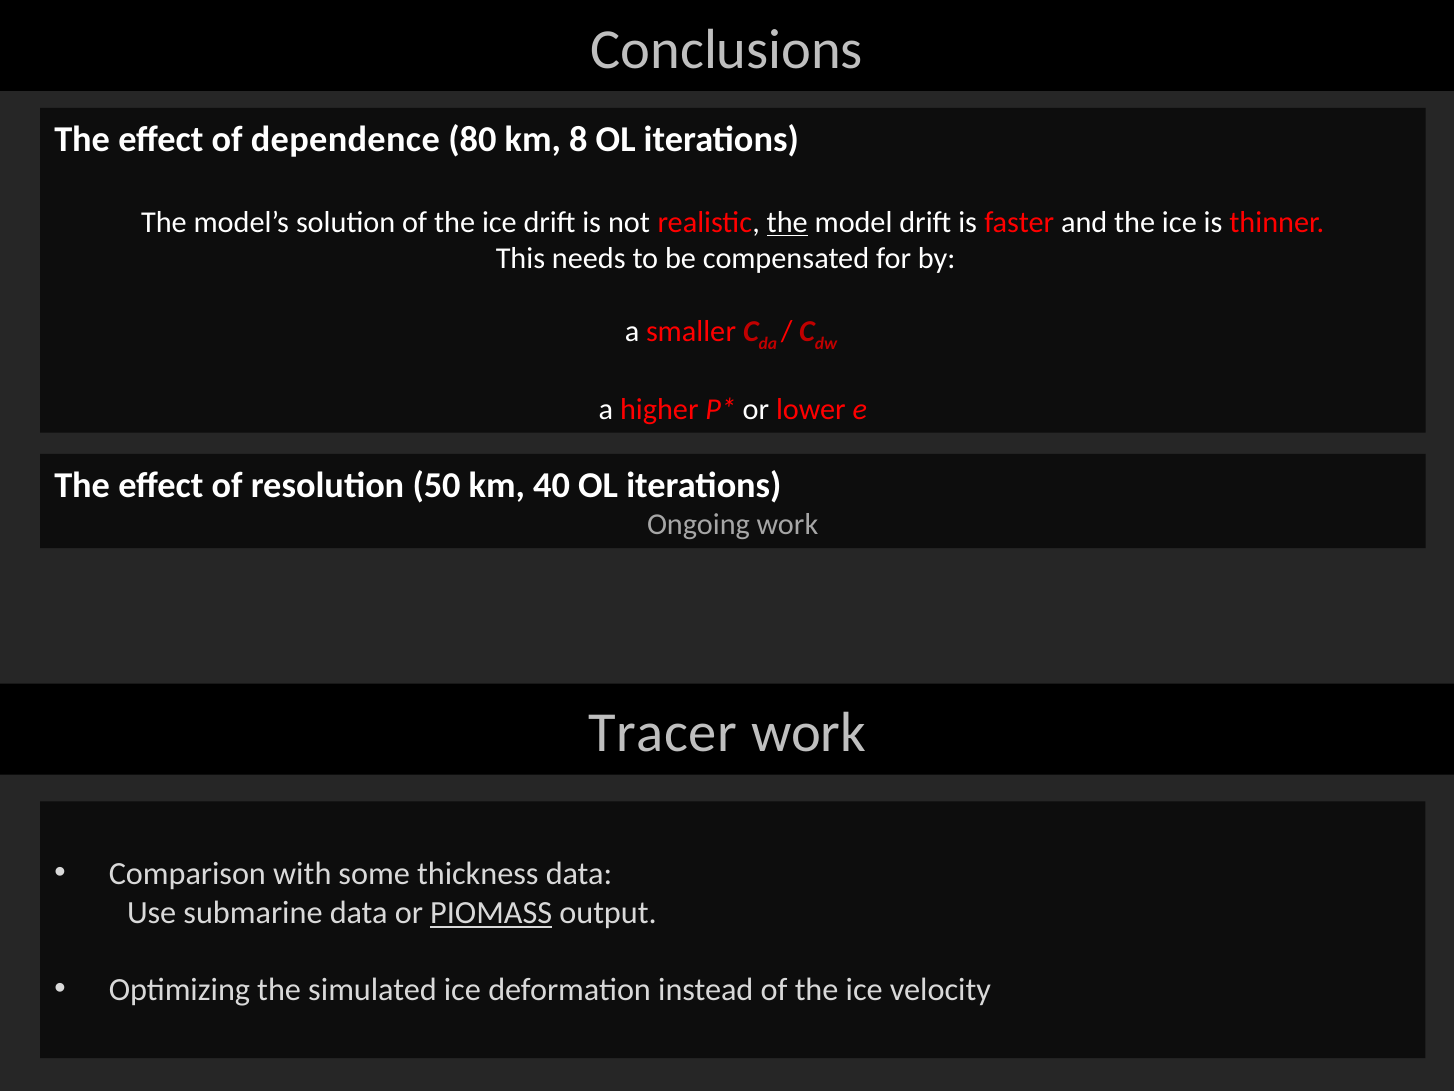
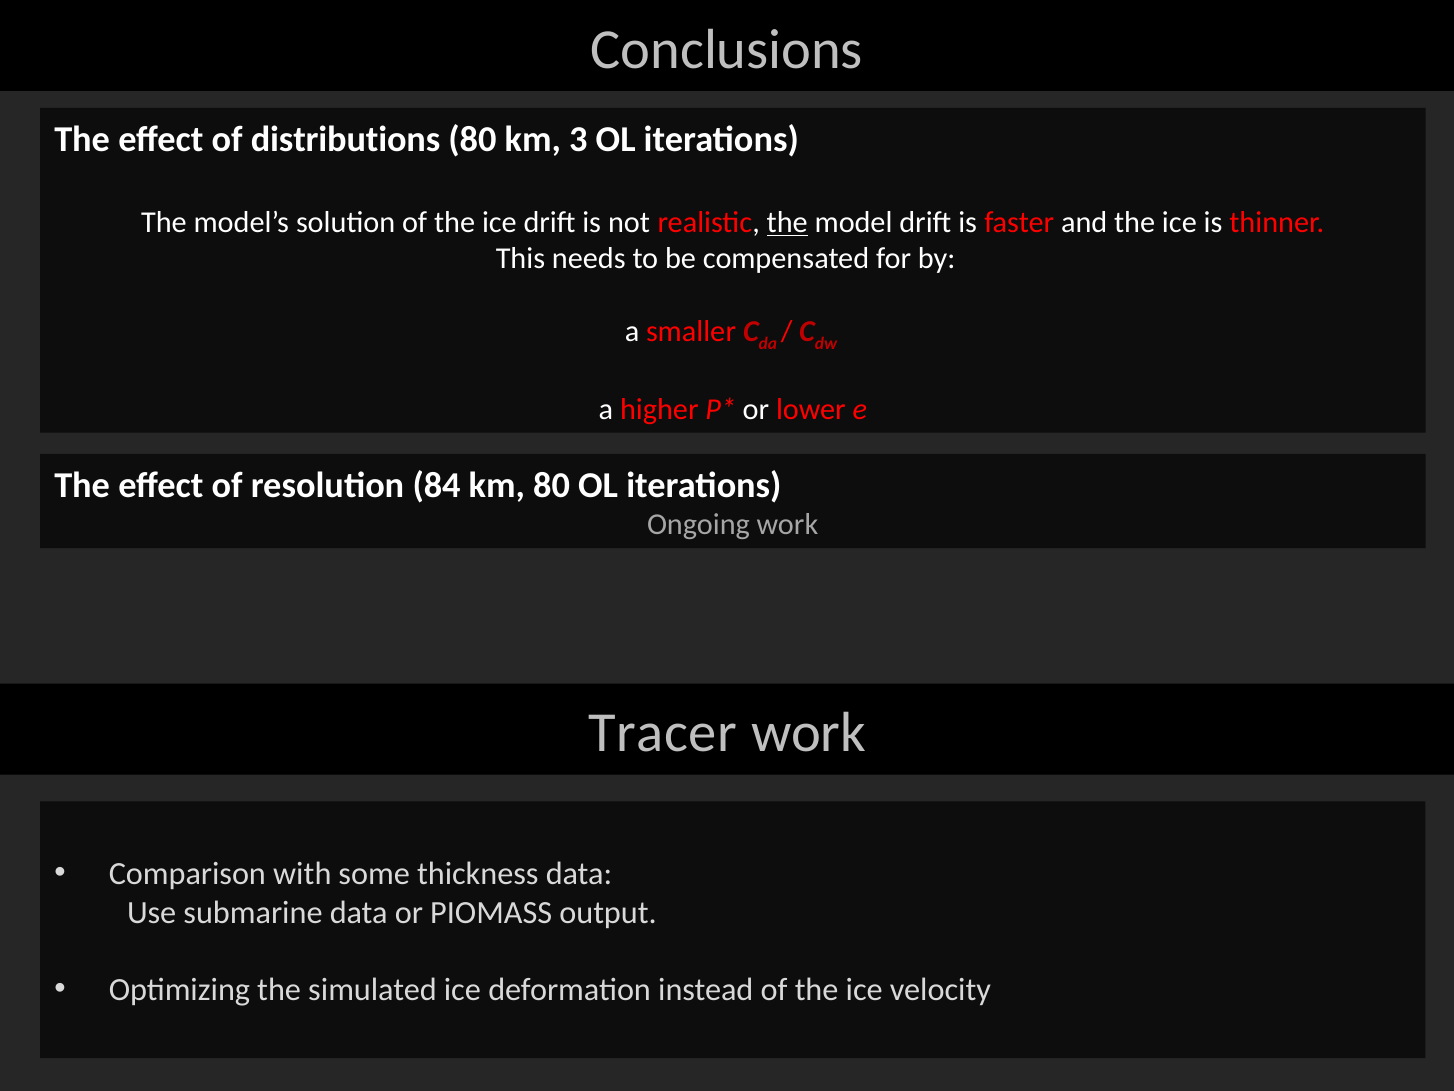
dependence: dependence -> distributions (346, 139)
8: 8 -> 3 (578, 139)
50: 50 -> 84 (437, 485)
km 40: 40 -> 80 (552, 485)
PIOMASS underline: present -> none (491, 912)
